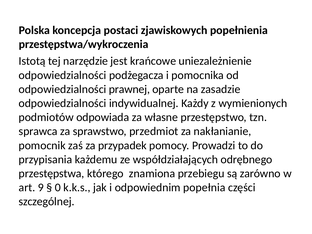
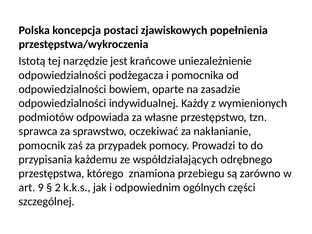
prawnej: prawnej -> bowiem (129, 89)
przedmiot: przedmiot -> oczekiwać (154, 131)
0: 0 -> 2 (58, 188)
popełnia: popełnia -> ogólnych (204, 188)
